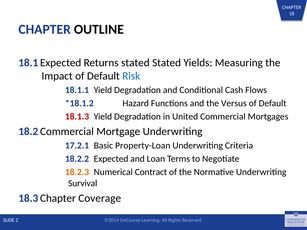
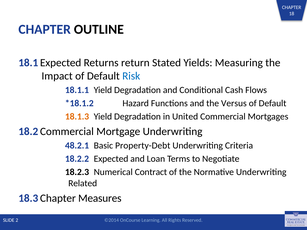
Returns stated: stated -> return (135, 63)
18.1.3 colour: red -> orange (77, 117)
17.2.1: 17.2.1 -> 48.2.1 (77, 146)
Property-Loan: Property-Loan -> Property-Debt (143, 146)
18.2.3 colour: orange -> black (77, 172)
Survival: Survival -> Related (83, 184)
Coverage: Coverage -> Measures (100, 198)
